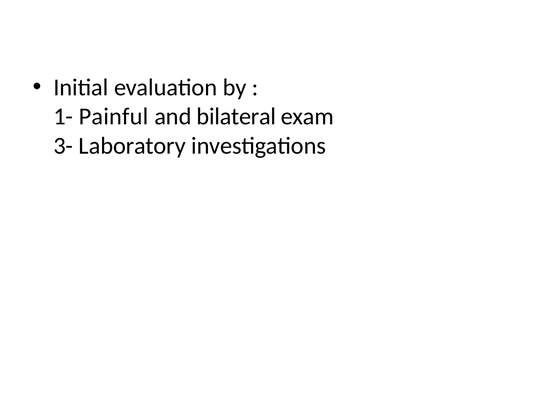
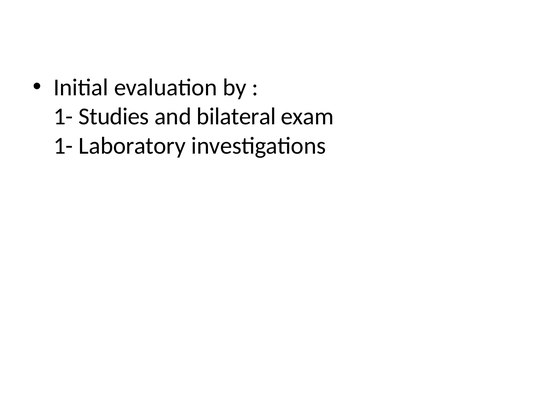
Painful: Painful -> Studies (114, 117)
3-: 3- -> 1- (63, 146)
